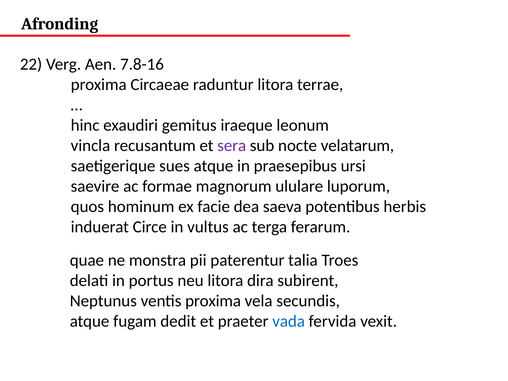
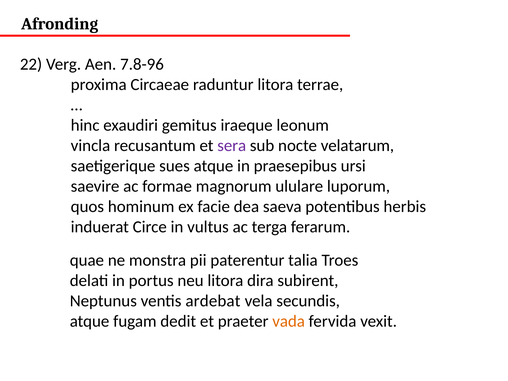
7.8-16: 7.8-16 -> 7.8-96 (142, 64)
ventis proxima: proxima -> ardebat (213, 301)
vada colour: blue -> orange (289, 321)
